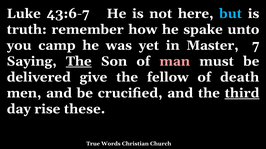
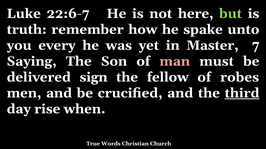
43:6-7: 43:6-7 -> 22:6-7 (68, 14)
but colour: light blue -> light green (231, 14)
camp: camp -> every (57, 46)
The underline: present -> none (79, 62)
give: give -> sign (94, 77)
death: death -> robes (240, 77)
these: these -> when (85, 109)
